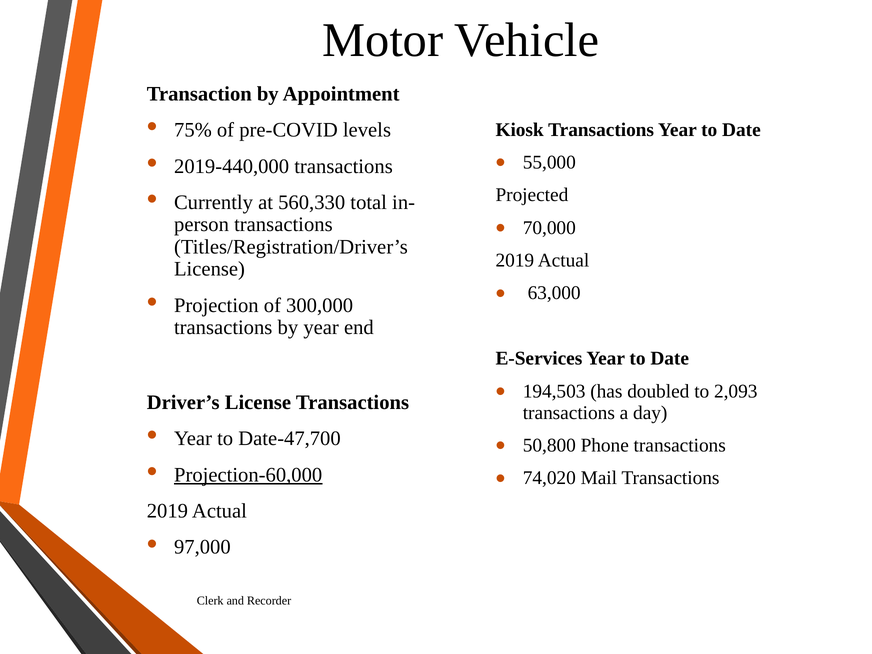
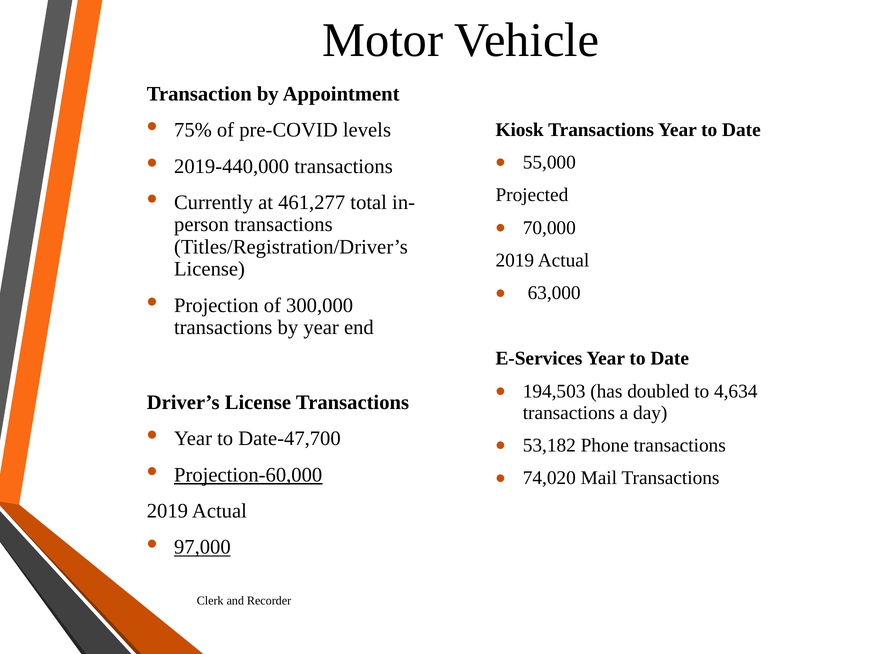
560,330: 560,330 -> 461,277 (312, 202)
2,093: 2,093 -> 4,634 (736, 391)
50,800: 50,800 -> 53,182 (549, 445)
97,000 underline: none -> present (202, 547)
